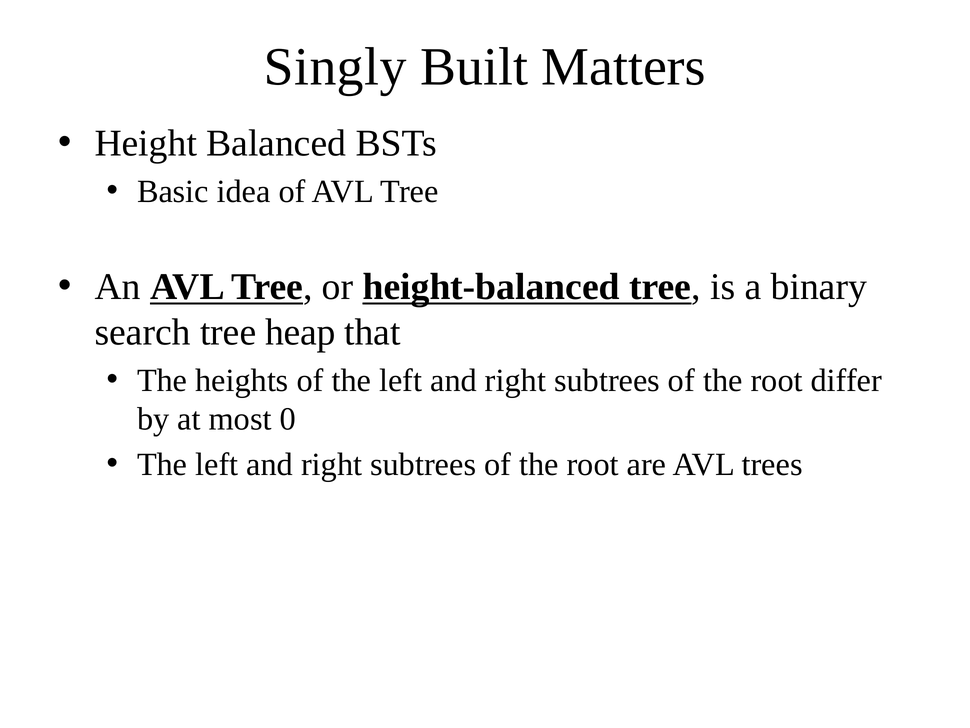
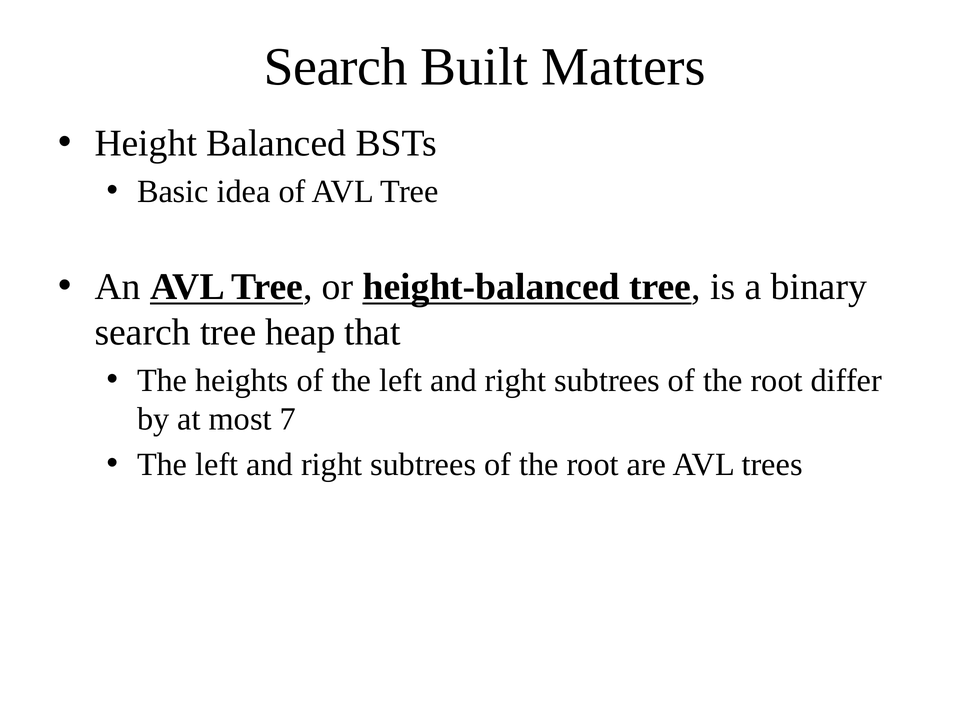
Singly: Singly -> Search (336, 67)
0: 0 -> 7 (288, 419)
